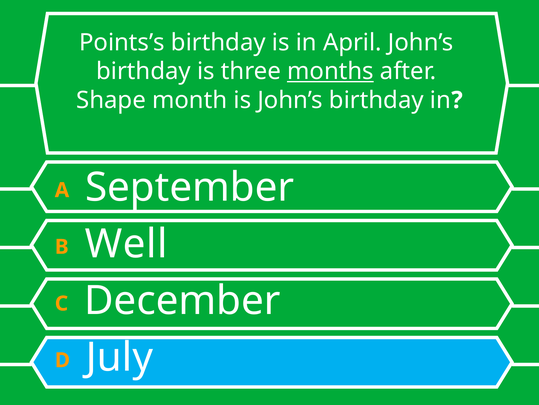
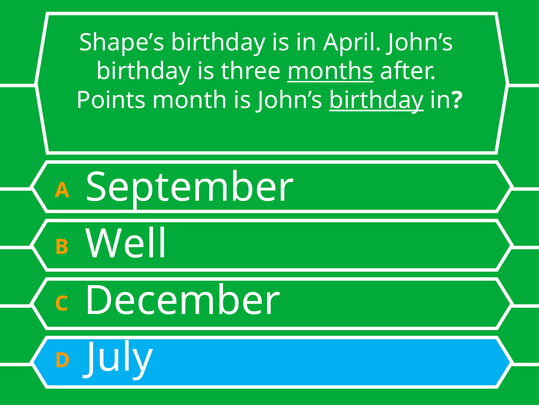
Points’s: Points’s -> Shape’s (122, 43)
Shape: Shape -> Points (111, 100)
birthday underline: none -> present (376, 100)
